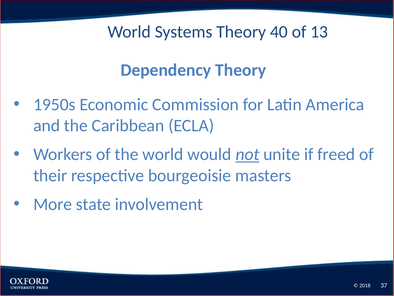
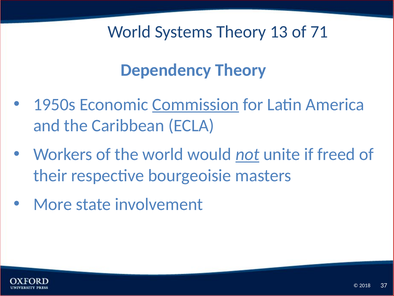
40: 40 -> 13 (279, 32)
13: 13 -> 71 (319, 32)
Commission underline: none -> present (196, 104)
